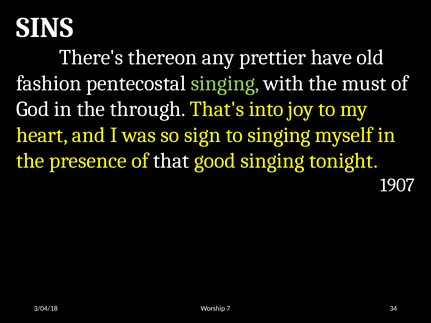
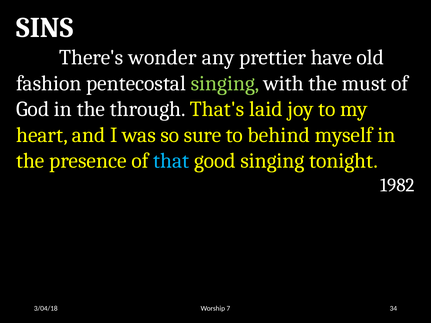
thereon: thereon -> wonder (162, 57)
into: into -> laid (266, 109)
sign: sign -> sure (203, 135)
to singing: singing -> behind (279, 135)
that colour: white -> light blue (171, 161)
1907: 1907 -> 1982 (397, 185)
